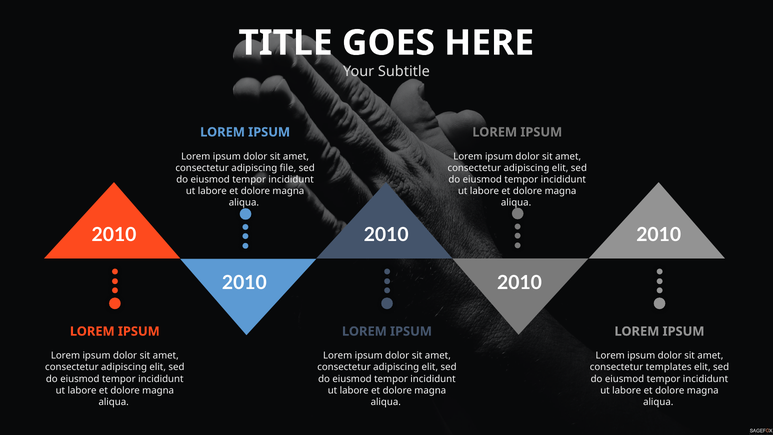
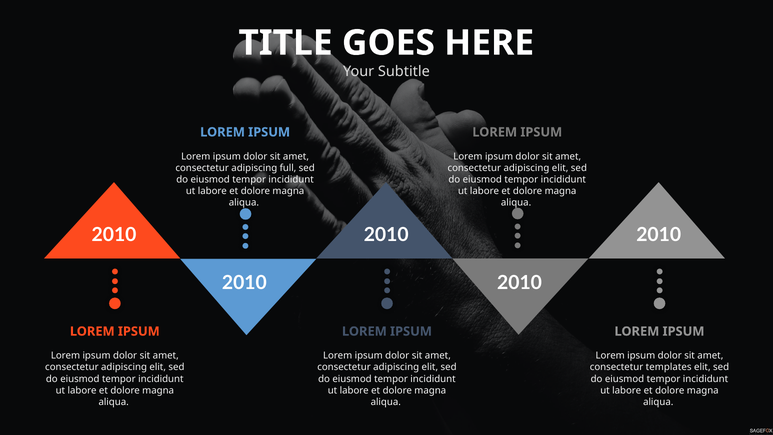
file: file -> full (288, 168)
